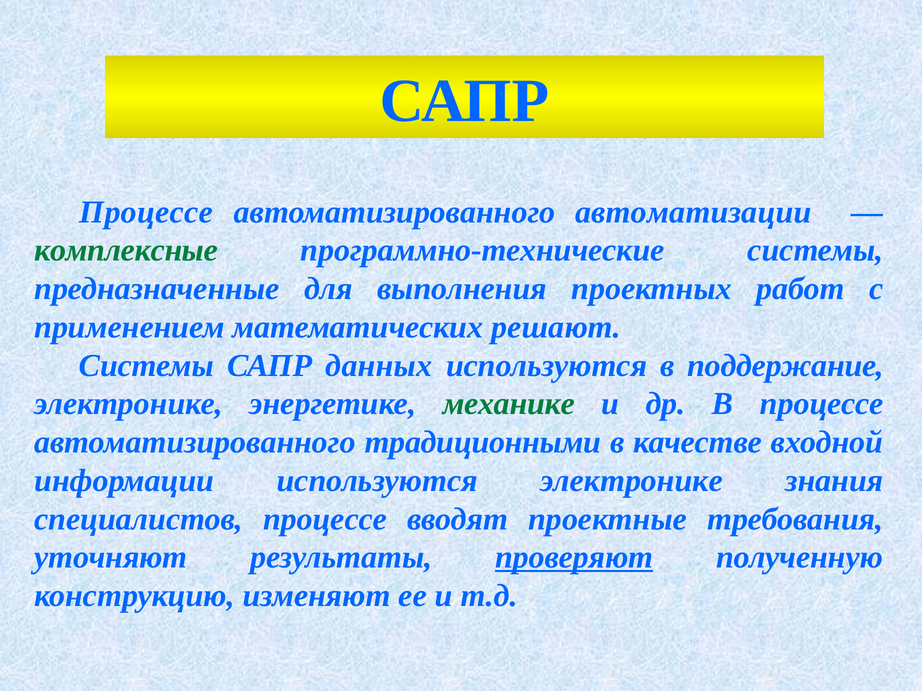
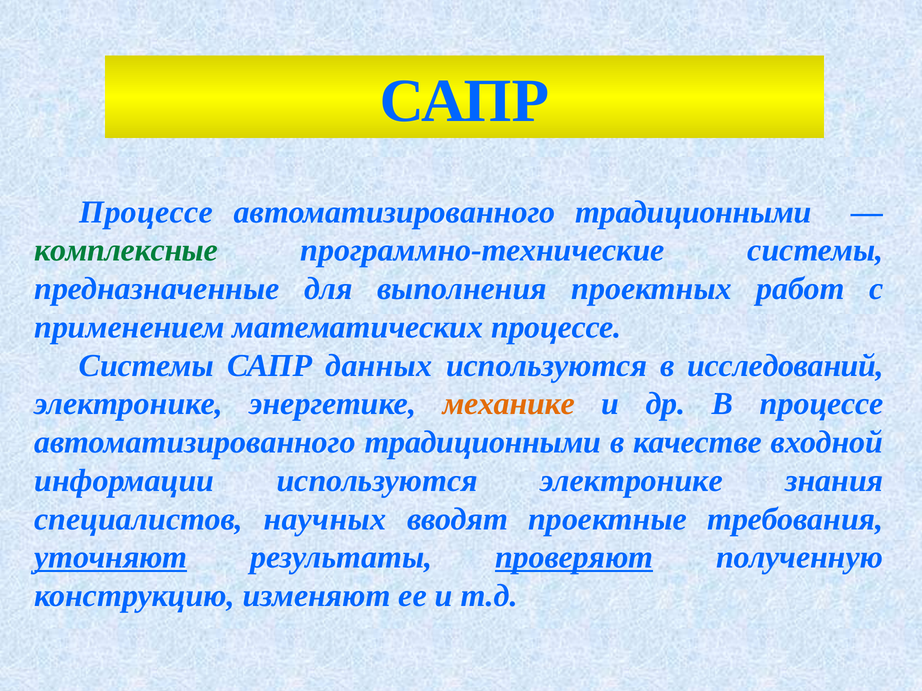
автоматизации: автоматизации -> традиционными (694, 212)
математических решают: решают -> процессе (556, 327)
поддержание: поддержание -> исследований (786, 366)
механике colour: green -> orange (509, 404)
специалистов процессе: процессе -> научных (325, 519)
уточняют underline: none -> present (111, 558)
